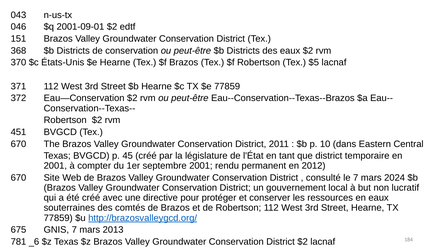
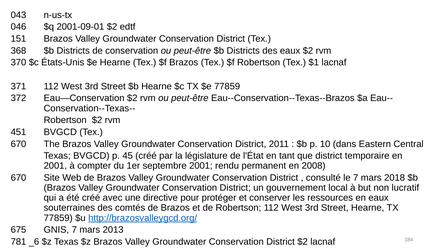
$5: $5 -> $1 (314, 63)
2012: 2012 -> 2008 (314, 166)
2024: 2024 -> 2018 (395, 178)
